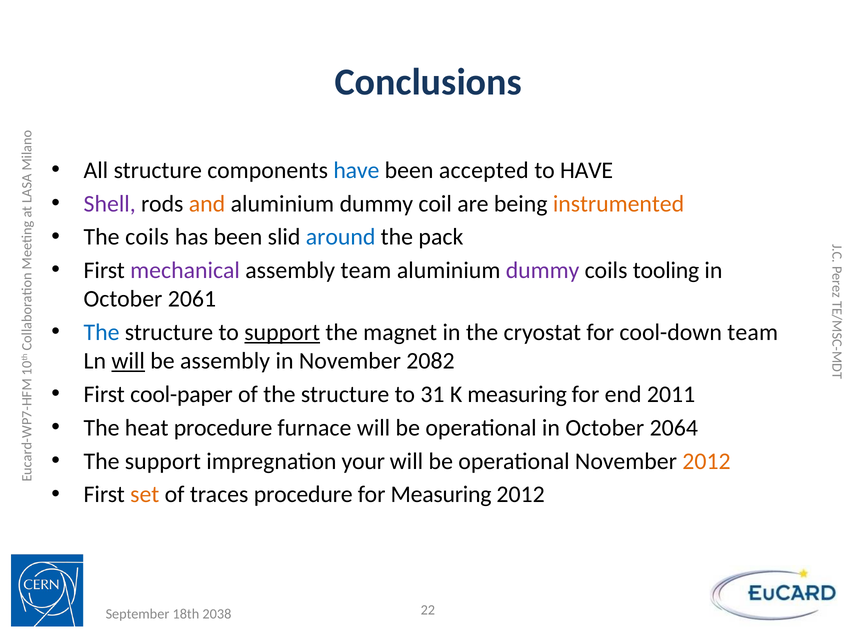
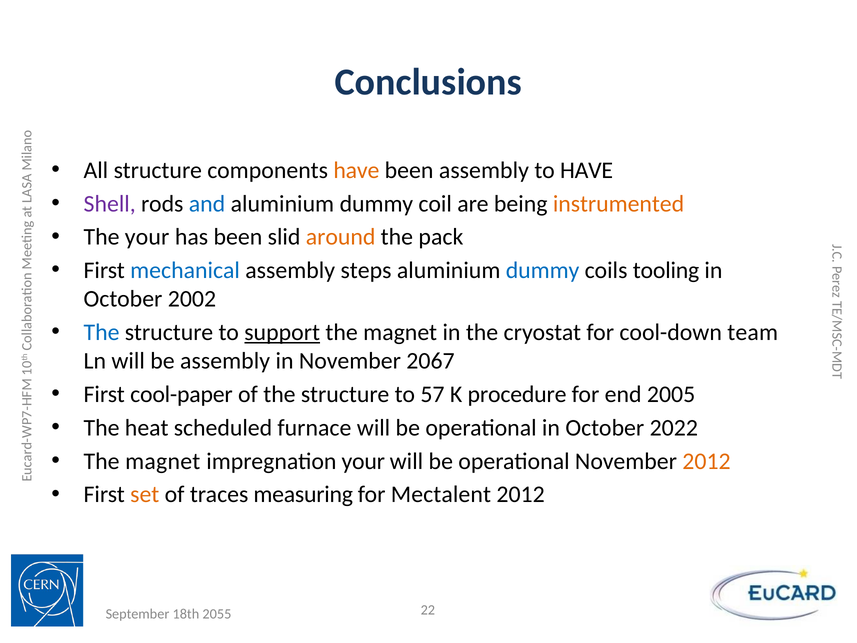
have colour: blue -> orange (356, 170)
been accepted: accepted -> assembly (484, 170)
and colour: orange -> blue (207, 204)
The coils: coils -> your (147, 237)
around colour: blue -> orange (341, 237)
mechanical colour: purple -> blue (185, 270)
assembly team: team -> steps (366, 270)
dummy colour: purple -> blue (543, 270)
2061: 2061 -> 2002 (192, 299)
will underline: present -> none (128, 361)
2082: 2082 -> 2067 (431, 361)
31: 31 -> 57 (432, 394)
K measuring: measuring -> procedure (517, 394)
2011: 2011 -> 2005 (671, 394)
heat procedure: procedure -> scheduled (223, 428)
2064: 2064 -> 2022 (674, 428)
support: support -> magnet (163, 461)
traces procedure: procedure -> measuring (303, 494)
for Measuring: Measuring -> Mectalent (441, 494)
2038: 2038 -> 2055 (217, 614)
